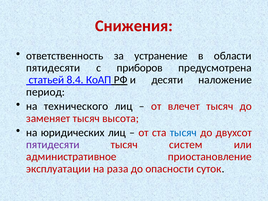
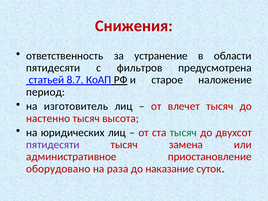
приборов: приборов -> фильтров (140, 68)
8.4: 8.4 -> 8.7 (75, 80)
десяти: десяти -> старое (167, 80)
технического: технического -> изготовитель (76, 106)
заменяет: заменяет -> настенно (48, 118)
тысяч colour: blue -> green (183, 133)
систем: систем -> замена (186, 145)
эксплуатации: эксплуатации -> оборудовано (58, 169)
опасности: опасности -> наказание (170, 169)
